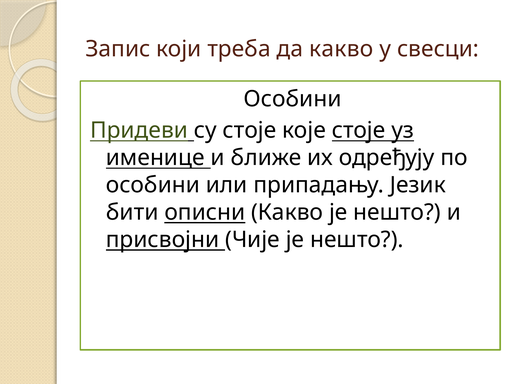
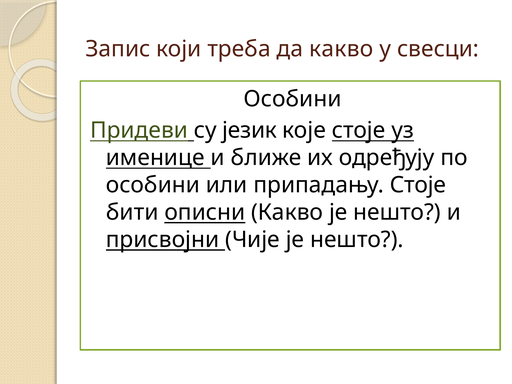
су стоје: стоје -> језик (250, 130)
припадању Језик: Језик -> Стоје (418, 185)
